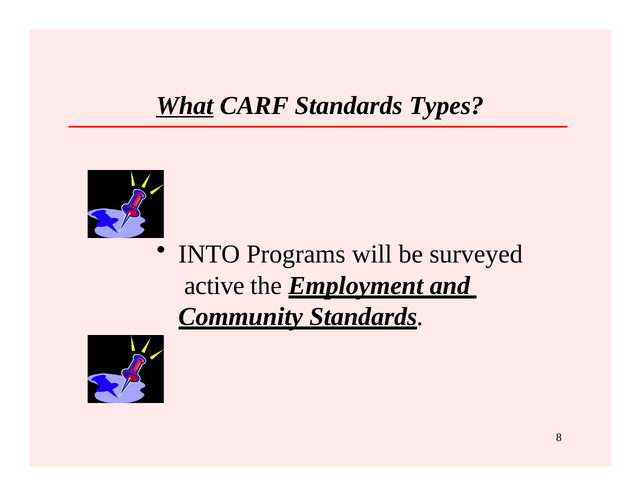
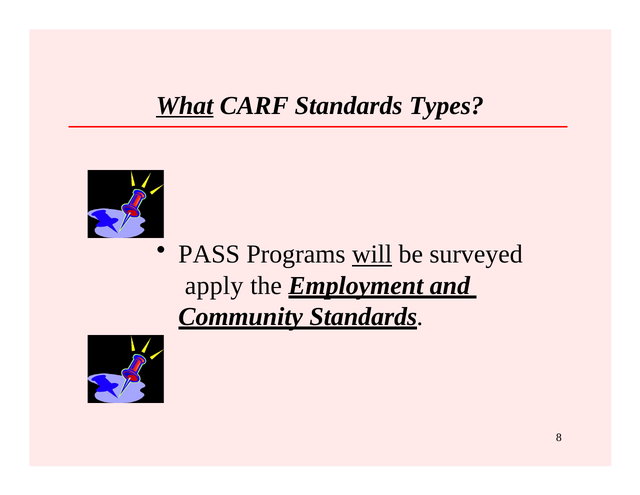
INTO: INTO -> PASS (209, 254)
will underline: none -> present (372, 254)
active: active -> apply (214, 285)
